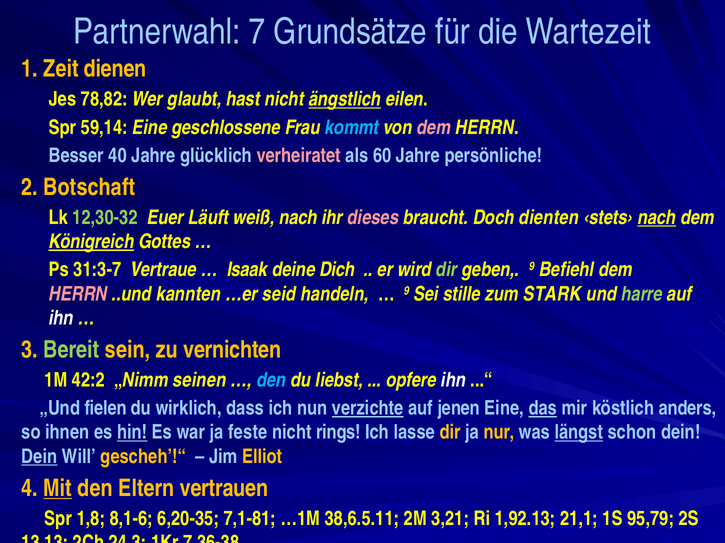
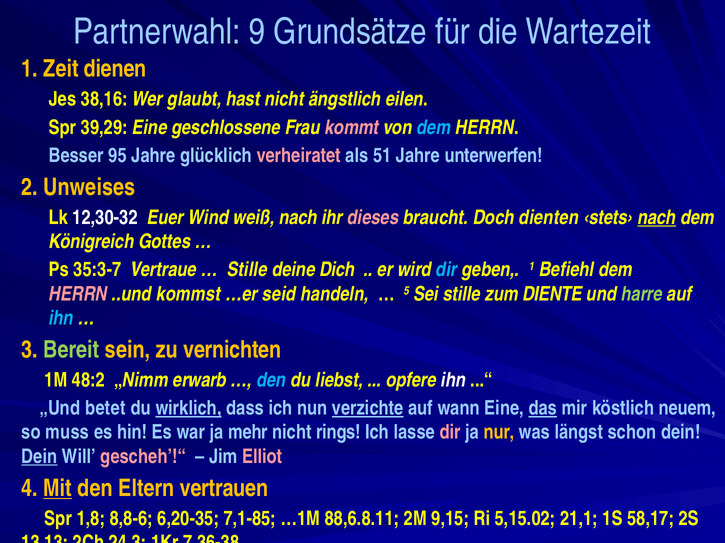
7: 7 -> 9 (257, 32)
78,82: 78,82 -> 38,16 (104, 99)
ängstlich underline: present -> none (345, 99)
59,14: 59,14 -> 39,29 (104, 128)
kommt colour: light blue -> pink (352, 128)
dem colour: pink -> light blue (434, 128)
40: 40 -> 95 (118, 156)
60: 60 -> 51 (382, 156)
persönliche: persönliche -> unterwerfen (494, 156)
Botschaft: Botschaft -> Unweises (89, 187)
12,30-32 colour: light green -> white (105, 218)
Läuft: Läuft -> Wind (209, 218)
Königreich underline: present -> none (91, 242)
31:3-7: 31:3-7 -> 35:3-7 (97, 270)
Isaak: Isaak -> Stille (247, 270)
dir colour: light green -> light blue (447, 270)
geben 9: 9 -> 1 (532, 267)
kannten: kannten -> kommst (188, 294)
9: 9 -> 5 (406, 291)
STARK: STARK -> DIENTE (553, 294)
ihn colour: white -> light blue (61, 319)
42:2: 42:2 -> 48:2 (89, 381)
seinen: seinen -> erwarb (200, 381)
fielen: fielen -> betet (105, 409)
wirklich underline: none -> present (189, 409)
jenen: jenen -> wann (459, 409)
anders: anders -> neuem (687, 409)
ihnen: ihnen -> muss (67, 433)
hin underline: present -> none (132, 433)
feste: feste -> mehr (248, 433)
dir colour: yellow -> pink (450, 433)
längst underline: present -> none (579, 433)
gescheh’!“ colour: yellow -> pink (143, 457)
Elliot colour: yellow -> pink (262, 457)
8,1-6: 8,1-6 -> 8,8-6 (131, 519)
7,1-81: 7,1-81 -> 7,1-85 (250, 519)
38,6.5.11: 38,6.5.11 -> 88,6.8.11 (362, 519)
3,21: 3,21 -> 9,15 (450, 519)
1,92.13: 1,92.13 -> 5,15.02 (525, 519)
95,79: 95,79 -> 58,17 (651, 519)
